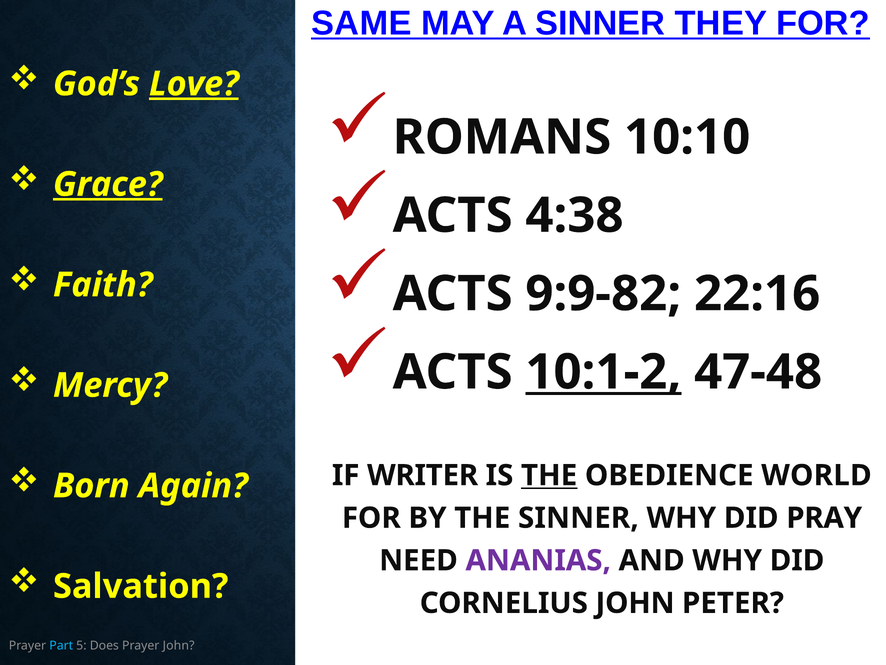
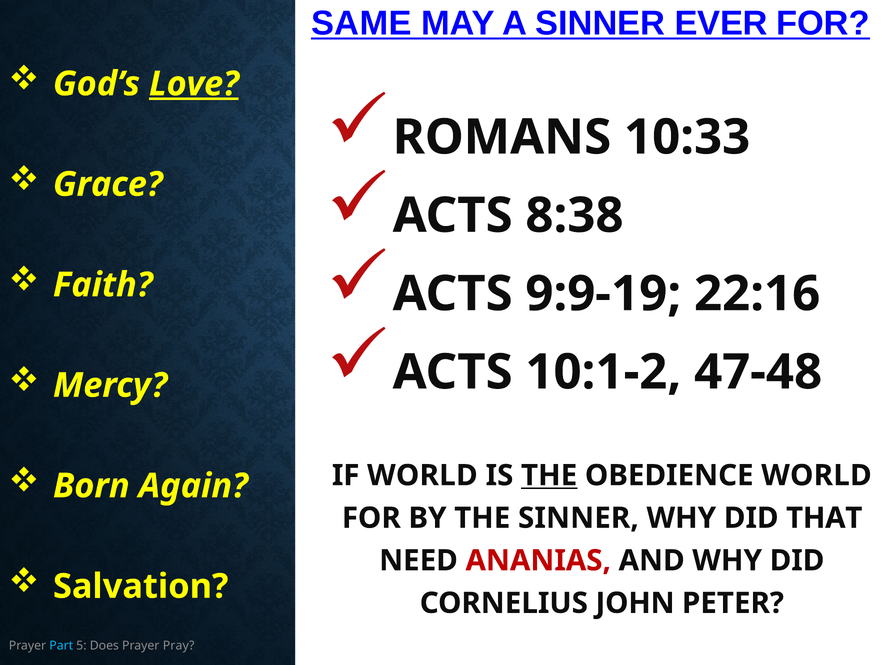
THEY: THEY -> EVER (721, 24)
10:10: 10:10 -> 10:33 (687, 137)
Grace underline: present -> none (108, 184)
4:38: 4:38 -> 8:38 (574, 215)
9:9-82: 9:9-82 -> 9:9-19 (603, 294)
10:1-2 underline: present -> none (603, 372)
IF WRITER: WRITER -> WORLD (422, 475)
PRAY: PRAY -> THAT (824, 518)
ANANIAS colour: purple -> red (538, 560)
Prayer John: John -> Pray (179, 645)
